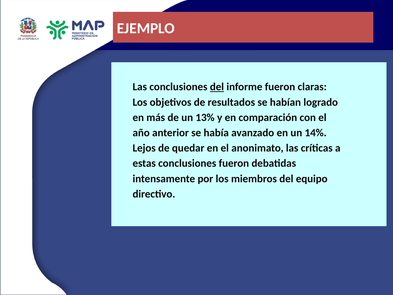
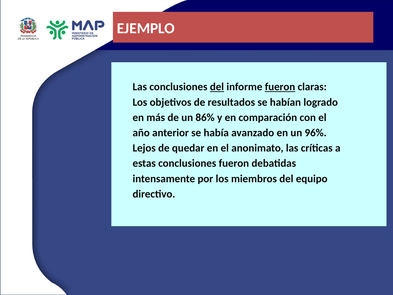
fueron underline: none -> present (280, 87)
13%: 13% -> 86% (205, 117)
14%: 14% -> 96% (316, 133)
